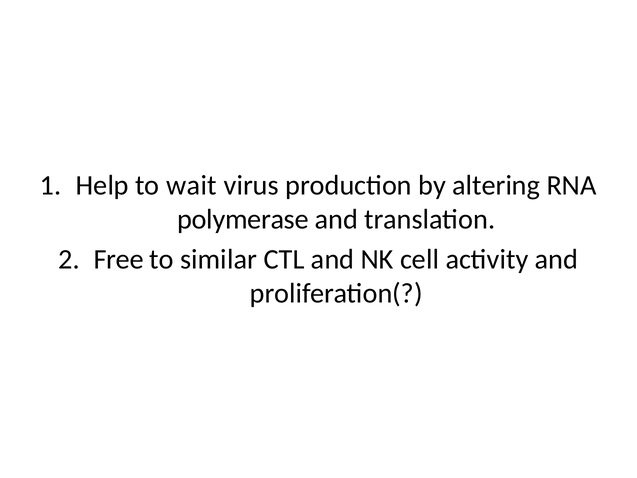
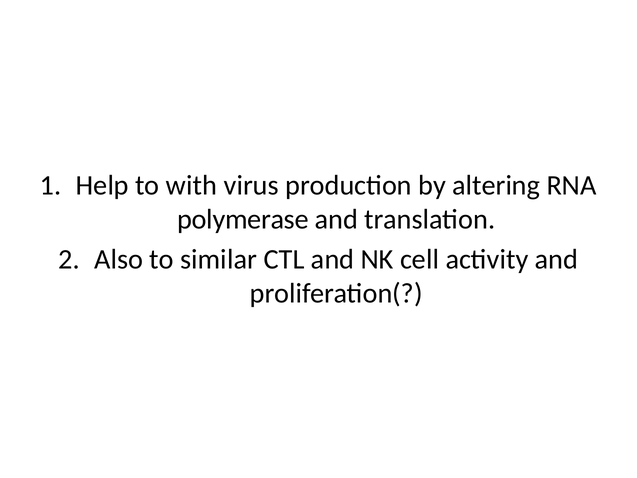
wait: wait -> with (192, 185)
Free: Free -> Also (119, 259)
